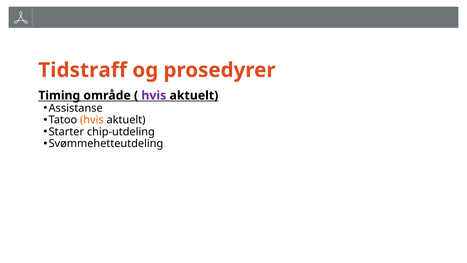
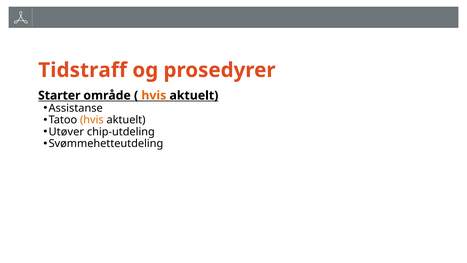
Timing: Timing -> Starter (59, 95)
hvis colour: purple -> orange (154, 95)
Starter: Starter -> Utøver (66, 132)
